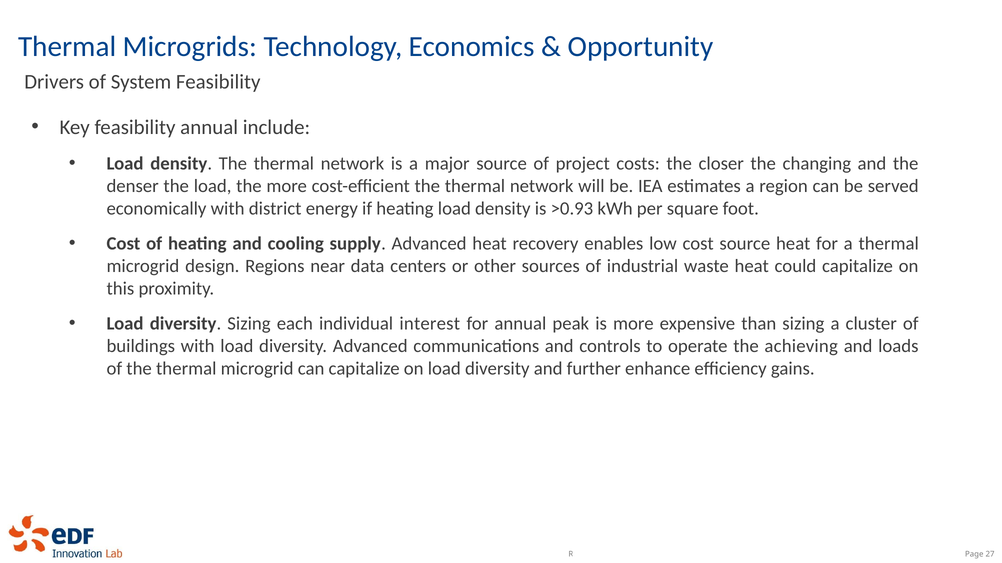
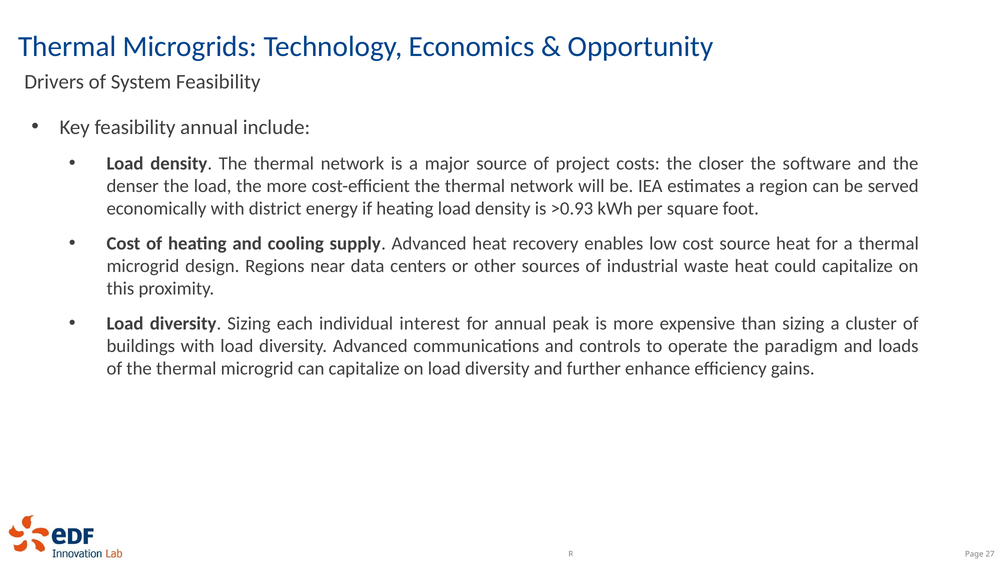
changing: changing -> software (817, 164)
achieving: achieving -> paradigm (801, 346)
